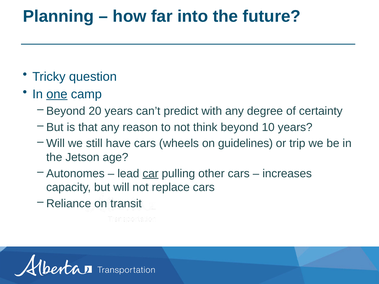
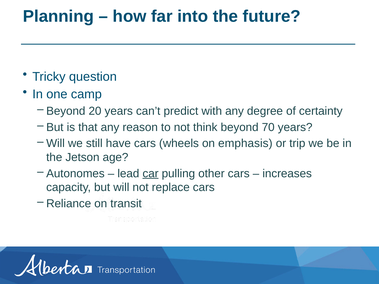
one underline: present -> none (57, 94)
10: 10 -> 70 (268, 127)
guidelines: guidelines -> emphasis (245, 144)
